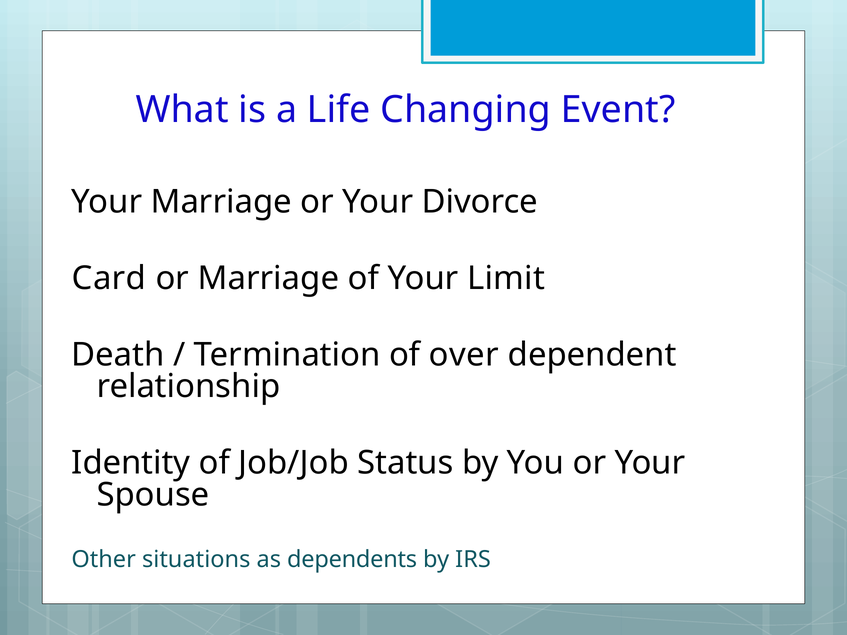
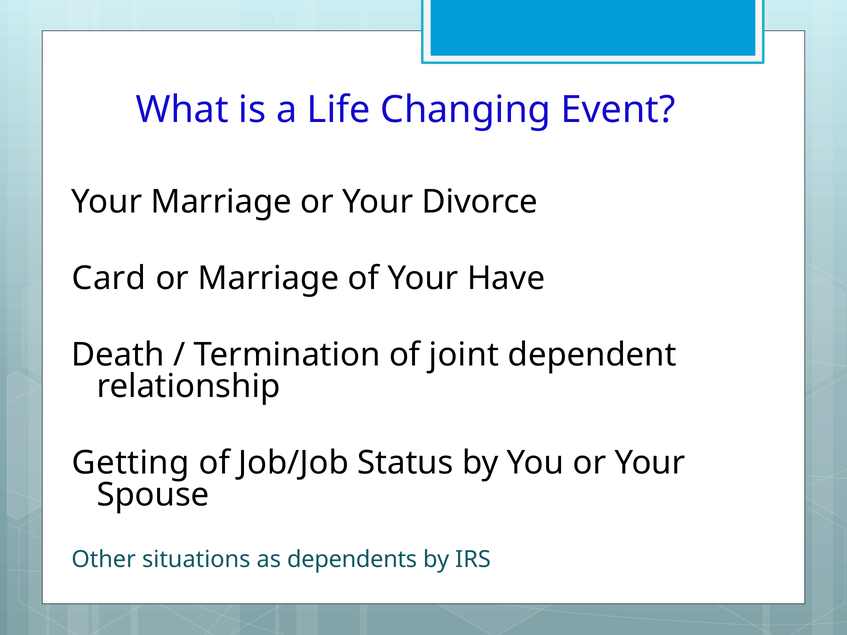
Limit: Limit -> Have (506, 279)
over: over -> joint (464, 355)
Identity: Identity -> Getting (131, 463)
